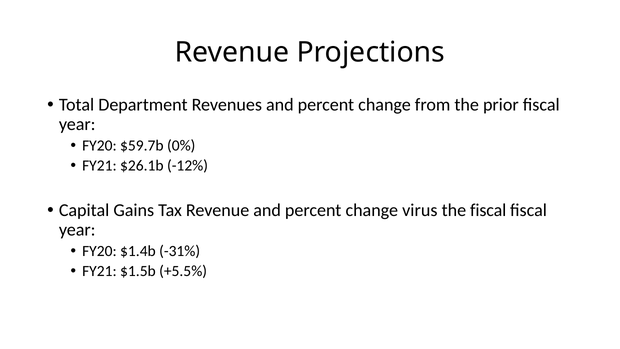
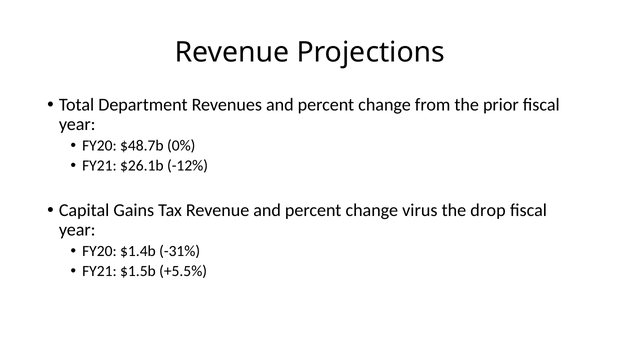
$59.7b: $59.7b -> $48.7b (142, 146)
the fiscal: fiscal -> drop (488, 210)
